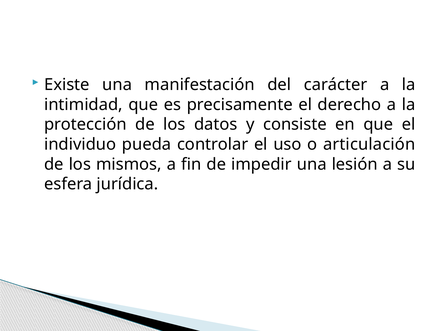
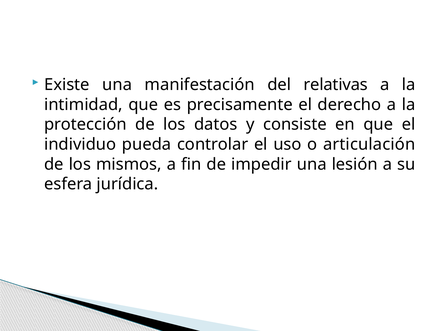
carácter: carácter -> relativas (336, 85)
